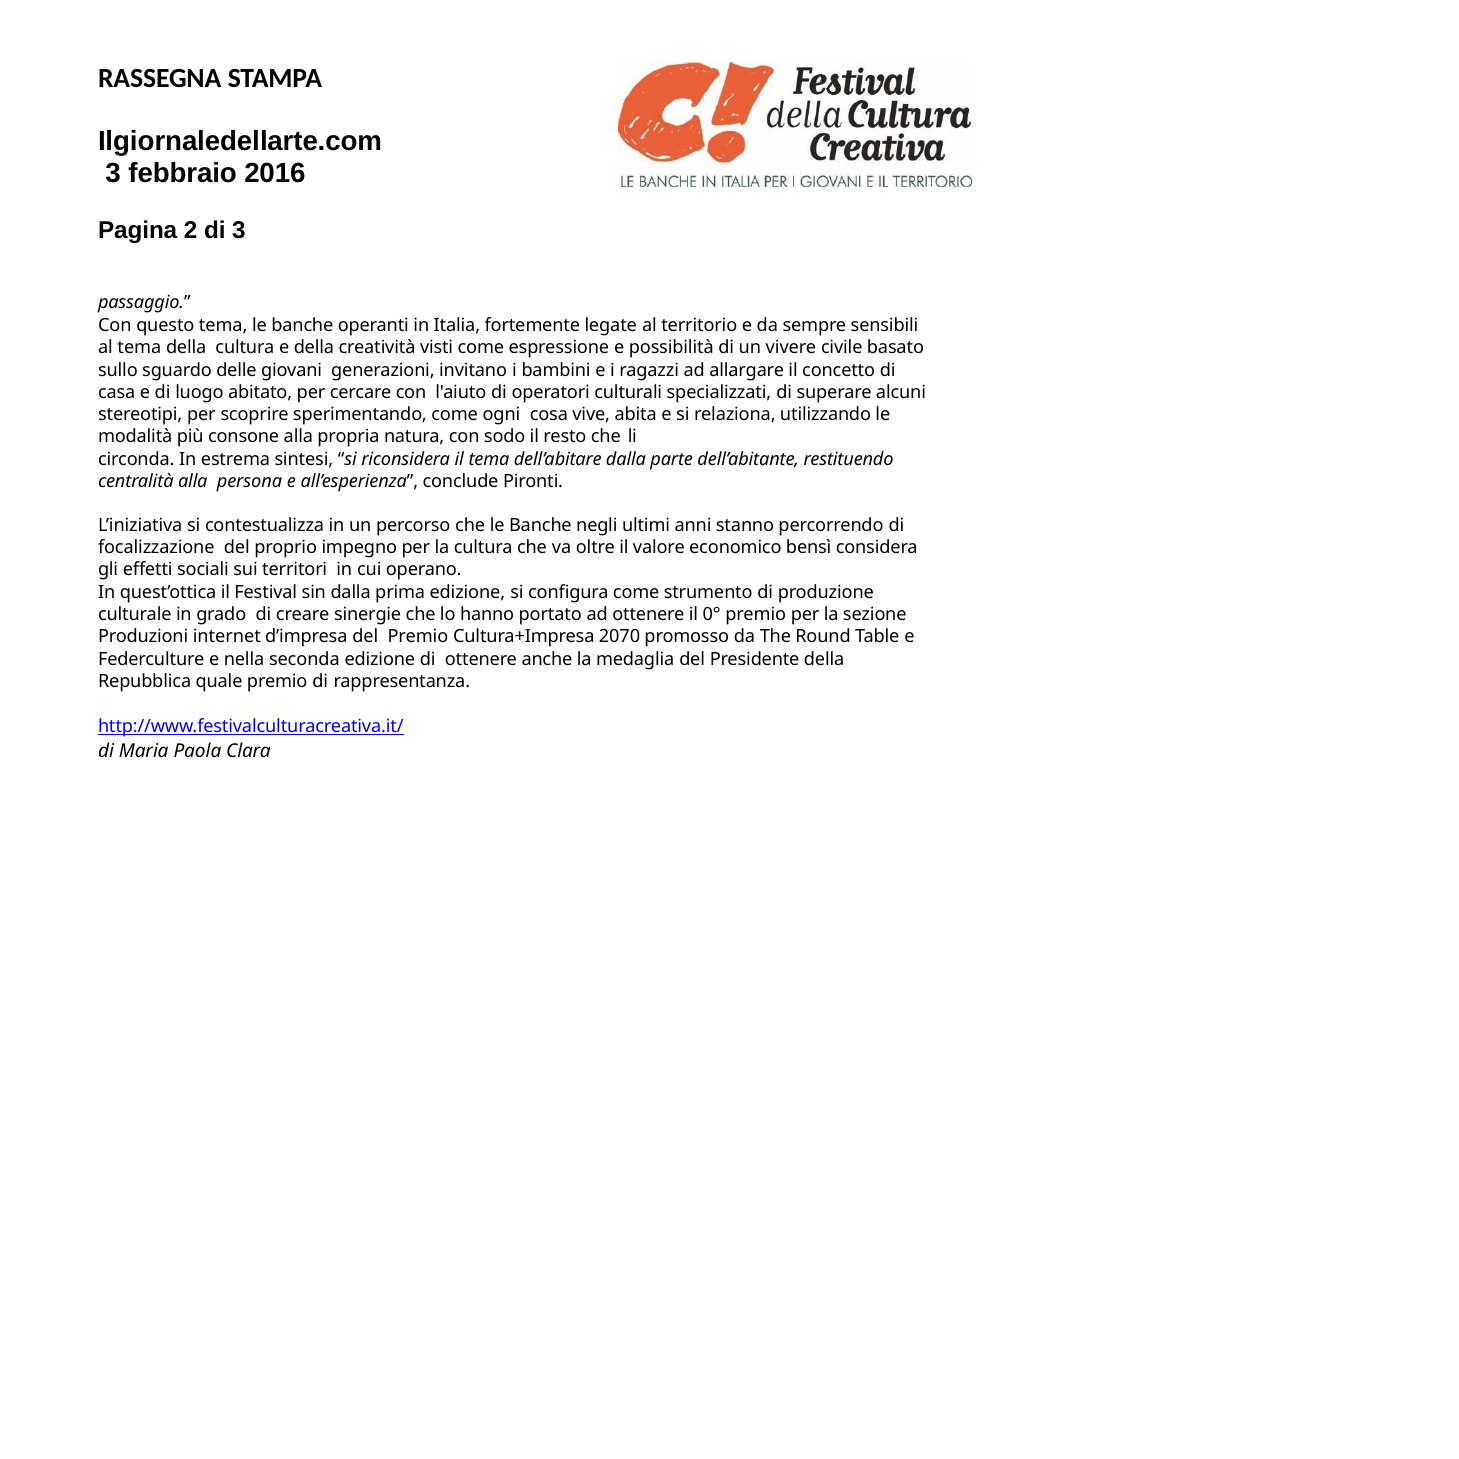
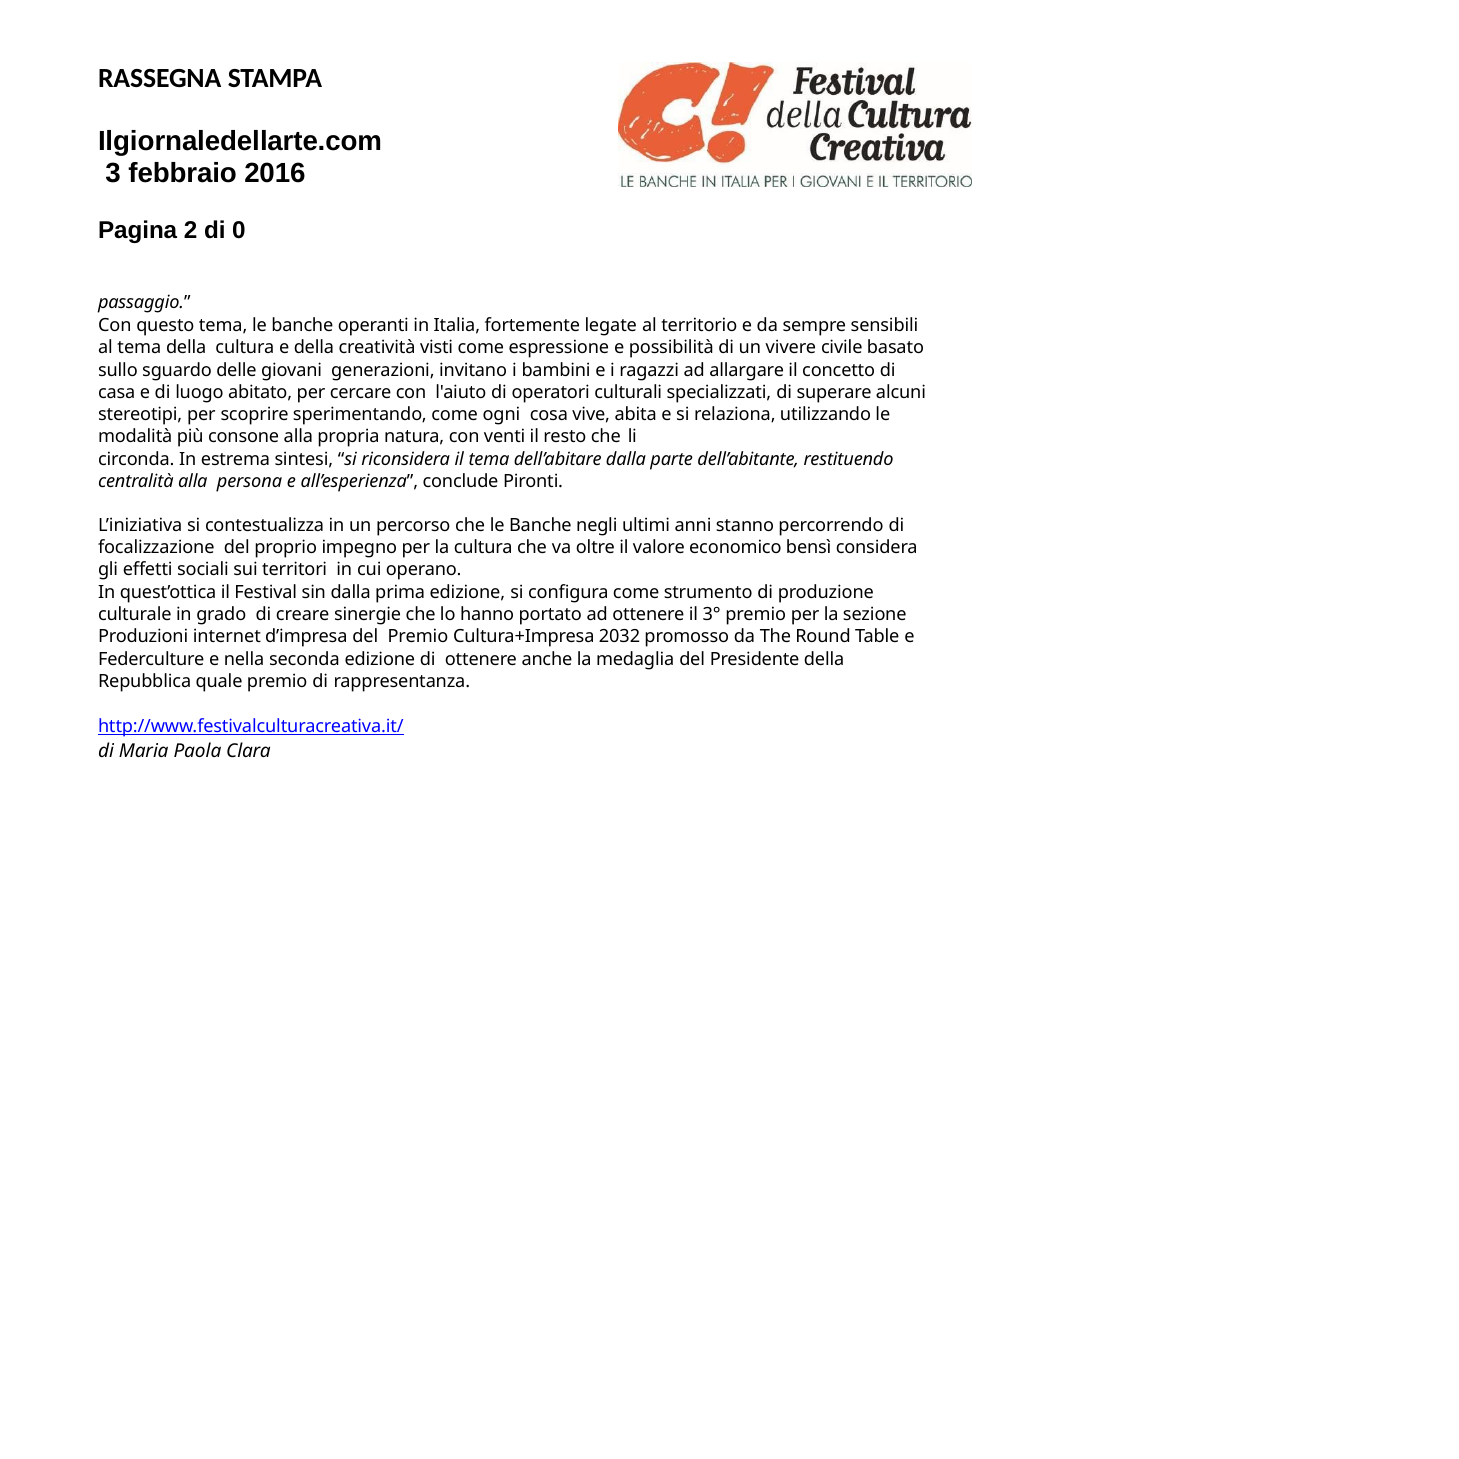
di 3: 3 -> 0 (239, 231)
sodo: sodo -> venti (505, 437)
0°: 0° -> 3° (712, 615)
2070: 2070 -> 2032 (620, 637)
